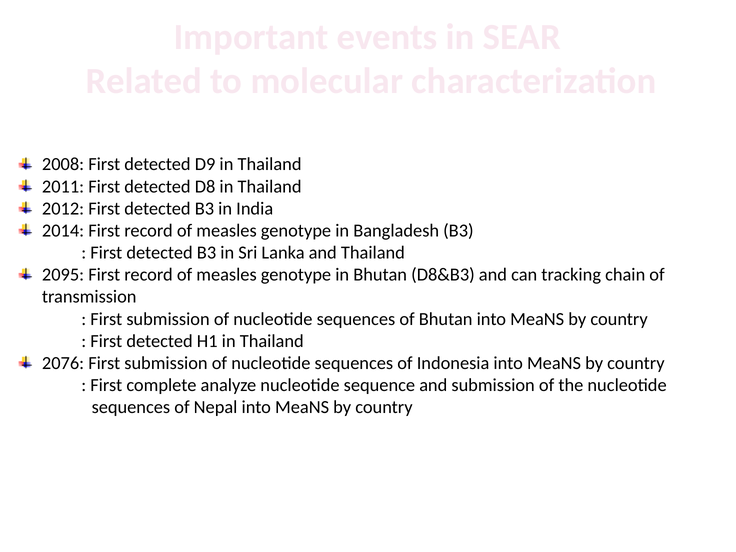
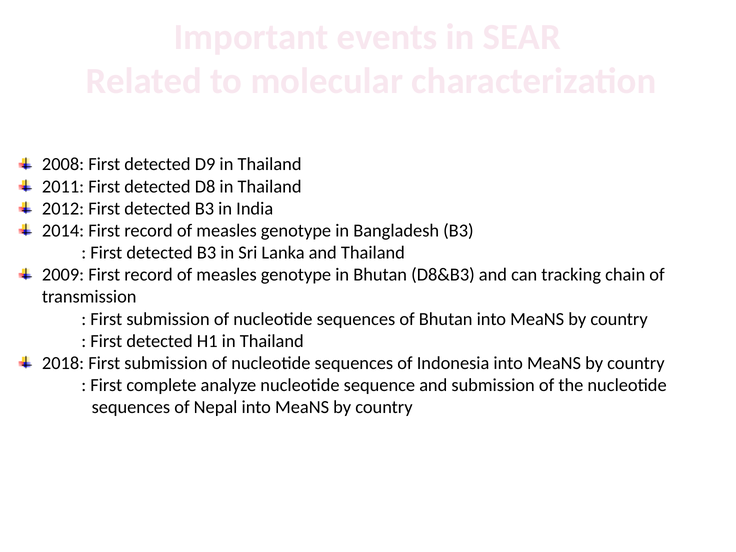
2095: 2095 -> 2009 (63, 275)
2076: 2076 -> 2018 (63, 363)
